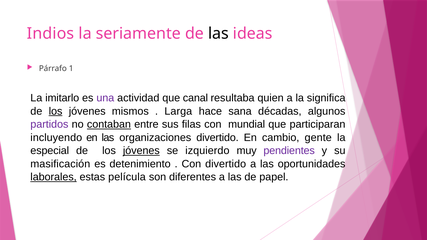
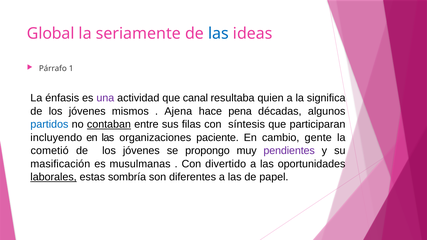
Indios: Indios -> Global (51, 34)
las colour: black -> blue (218, 34)
imitarlo: imitarlo -> énfasis (62, 98)
los underline: present -> none (56, 111)
Larga: Larga -> Ajena (178, 111)
sana: sana -> pena (240, 111)
partidos colour: purple -> blue (49, 124)
mundial: mundial -> síntesis (247, 124)
organizaciones divertido: divertido -> paciente (218, 138)
especial: especial -> cometió (50, 151)
jóvenes underline: present -> none (141, 151)
izquierdo: izquierdo -> propongo (207, 151)
detenimiento: detenimiento -> musulmanas (140, 164)
película: película -> sombría (127, 177)
